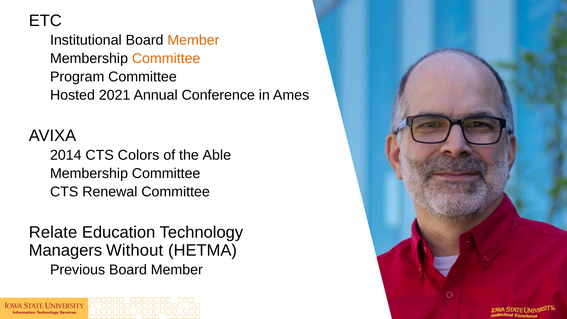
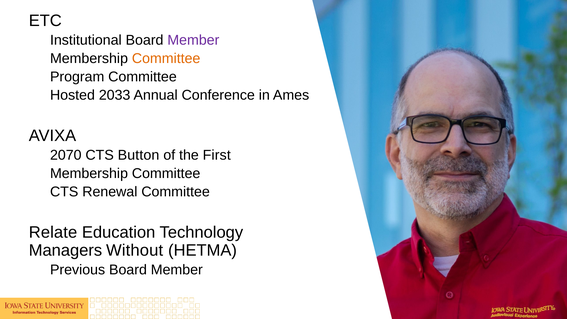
Member colour: orange -> purple (193, 40)
2021: 2021 -> 2033 (115, 95)
2014: 2014 -> 2070 (66, 155)
Colors: Colors -> Button (139, 155)
Able: Able -> First (217, 155)
